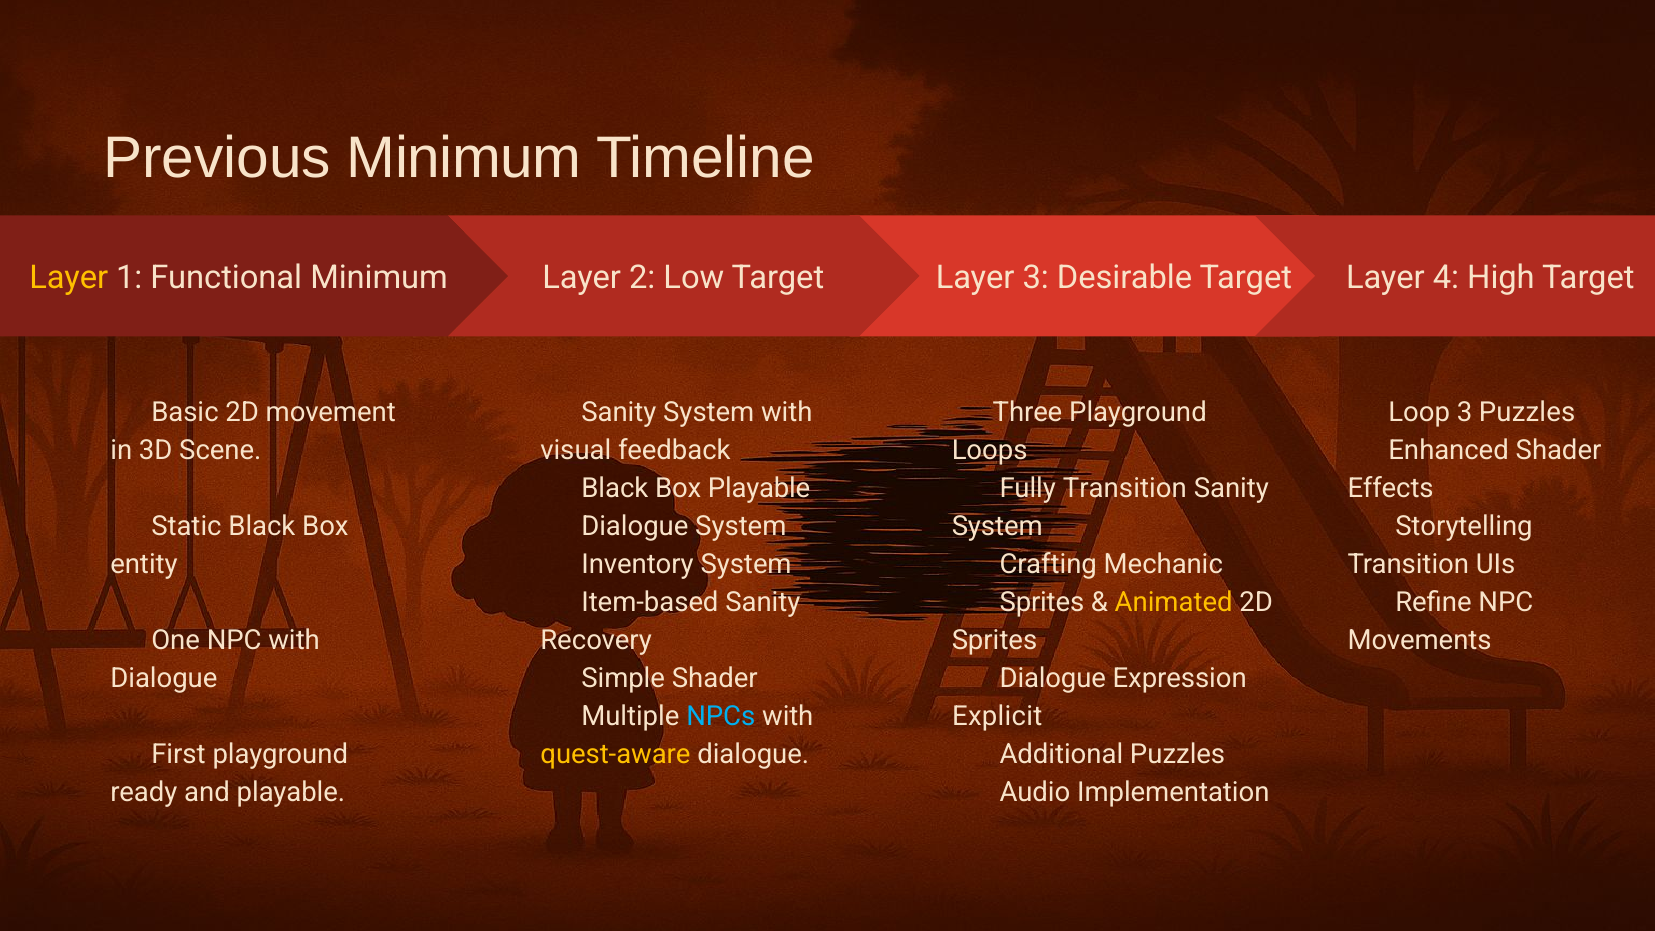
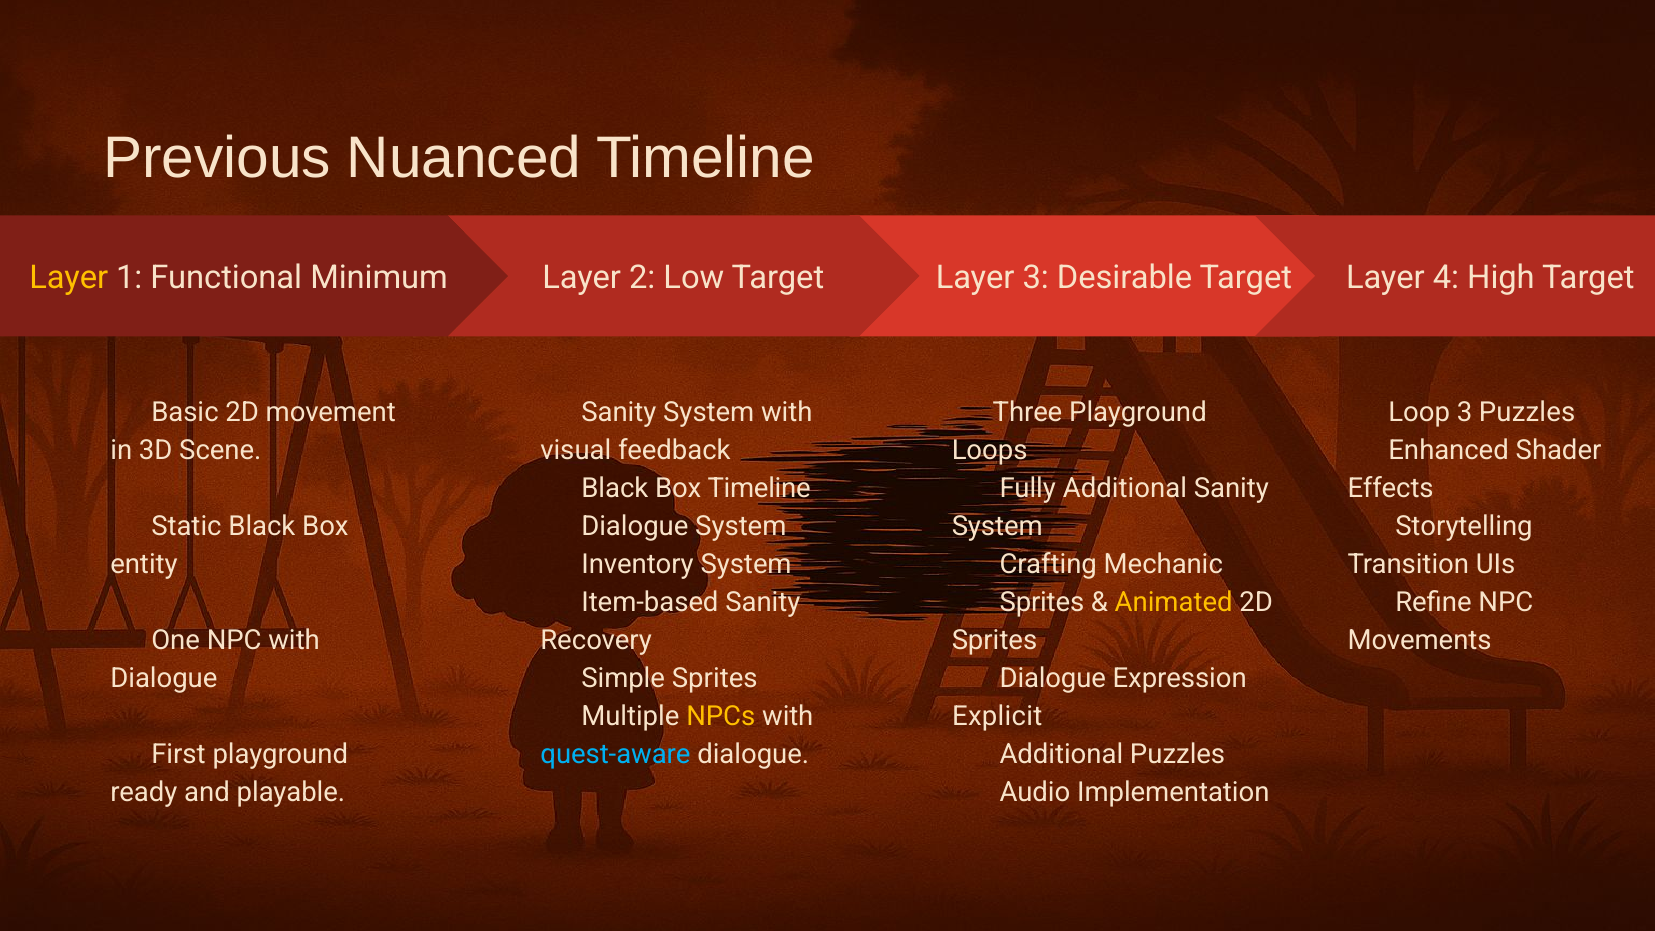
Previous Minimum: Minimum -> Nuanced (464, 158)
Box Playable: Playable -> Timeline (759, 488)
Fully Transition: Transition -> Additional (1125, 488)
Shader: Shader -> Sprites (715, 678)
NPCs colour: light blue -> yellow (721, 716)
quest-aware colour: yellow -> light blue (615, 754)
